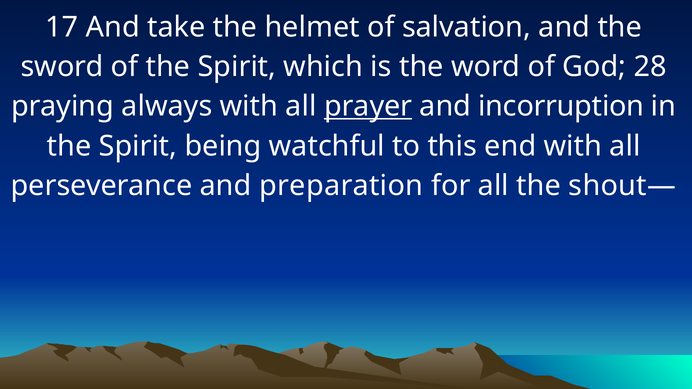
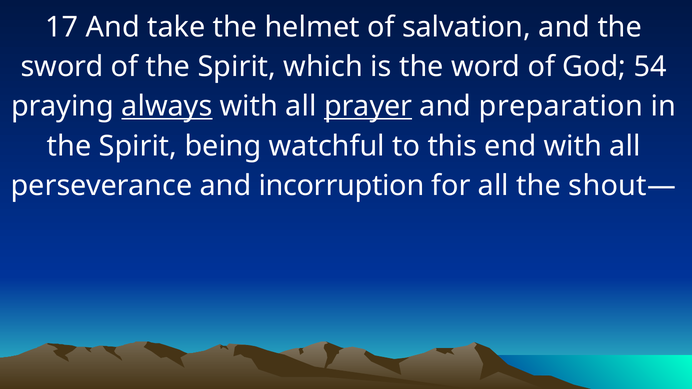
28: 28 -> 54 (650, 67)
always underline: none -> present (167, 107)
incorruption: incorruption -> preparation (561, 107)
preparation: preparation -> incorruption (341, 186)
